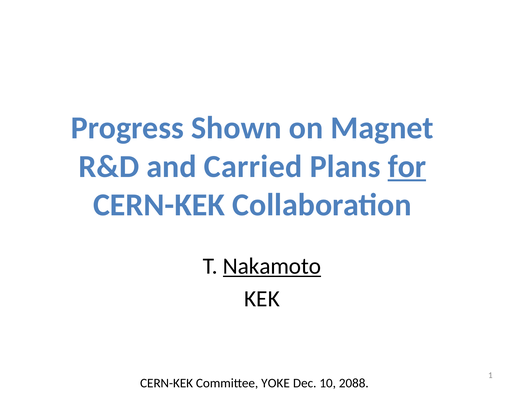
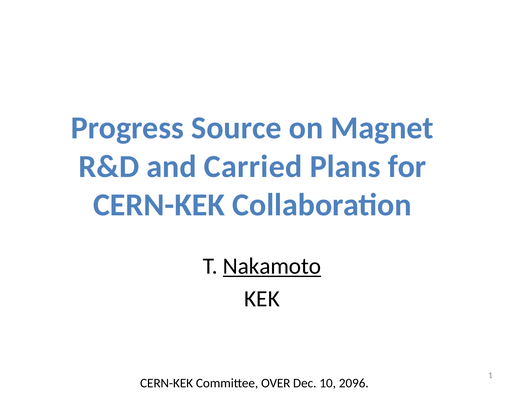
Shown: Shown -> Source (236, 128)
for underline: present -> none (407, 166)
YOKE: YOKE -> OVER (276, 383)
2088: 2088 -> 2096 (354, 383)
